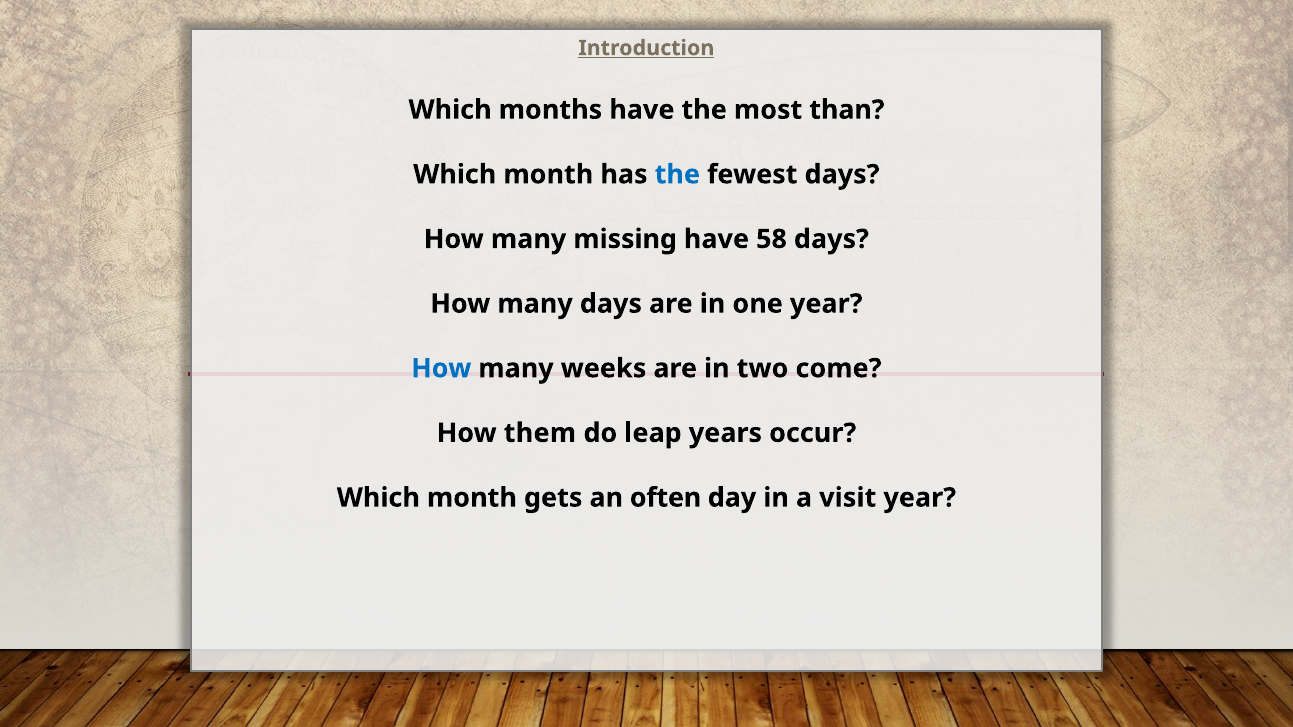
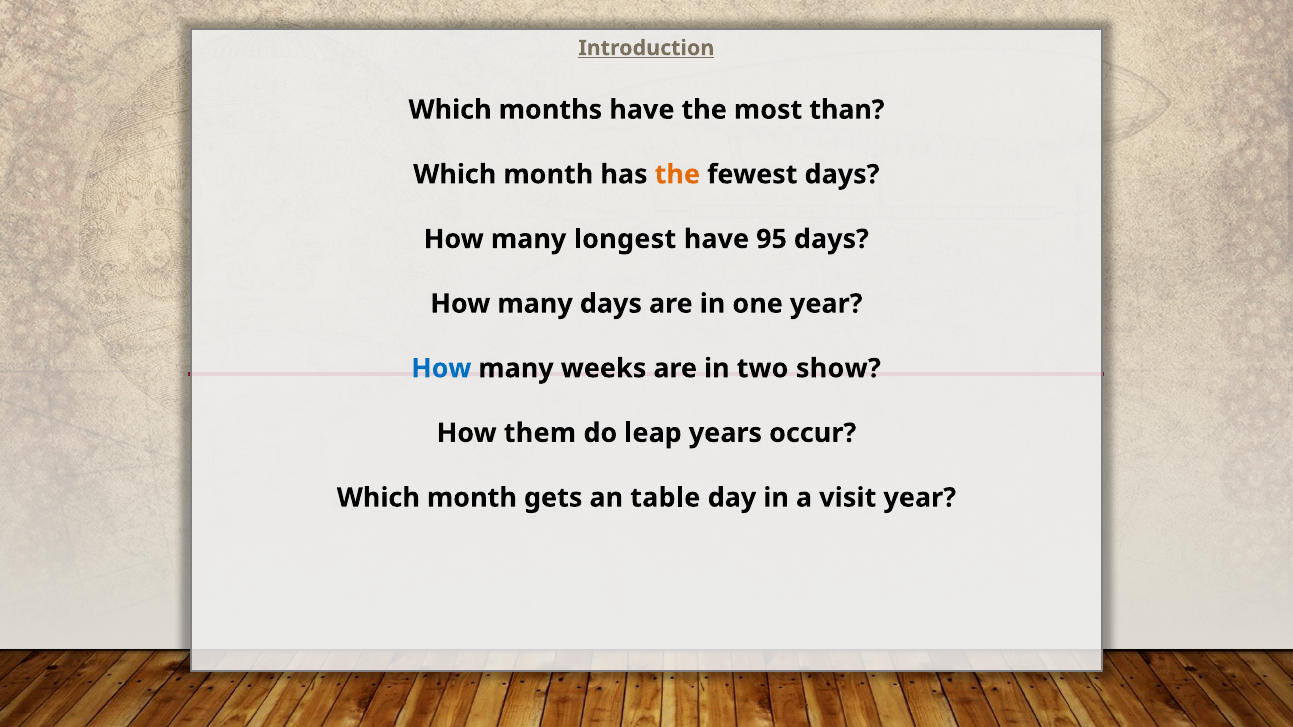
the colour: blue -> orange (677, 175)
missing: missing -> longest (625, 239)
58: 58 -> 95 (771, 239)
come: come -> show (838, 369)
often: often -> table (665, 498)
